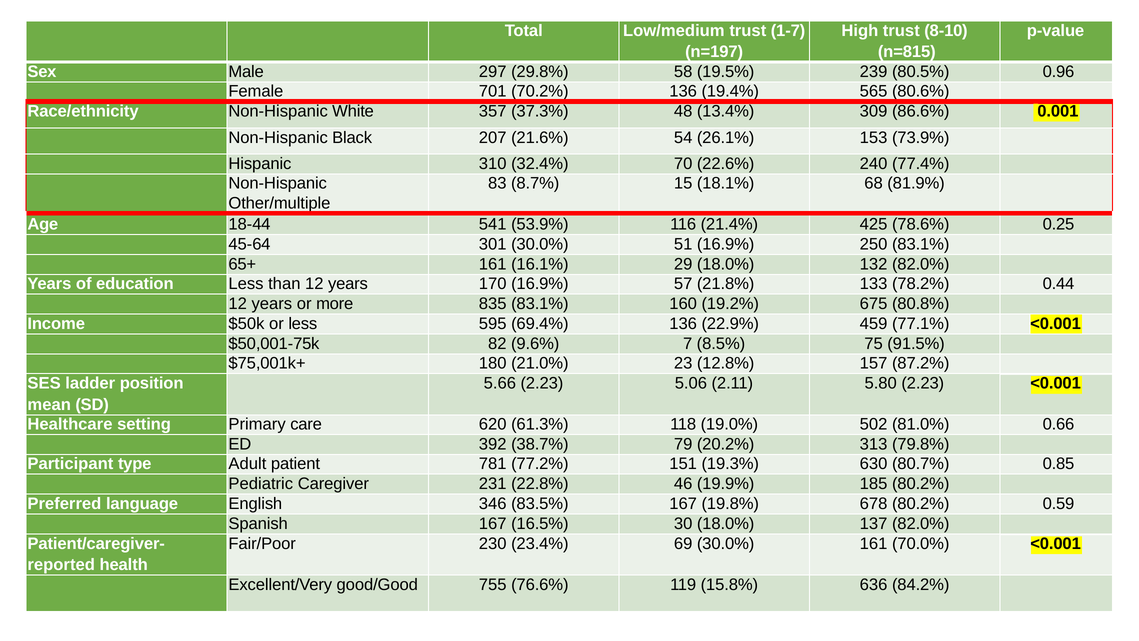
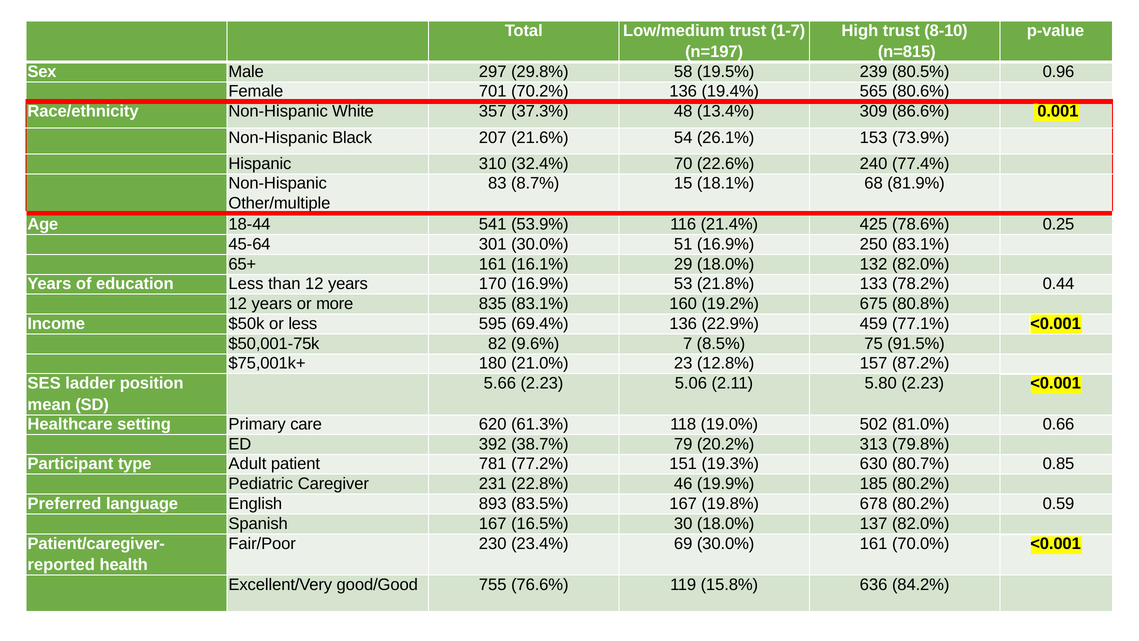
57: 57 -> 53 (683, 284)
346: 346 -> 893 (493, 503)
